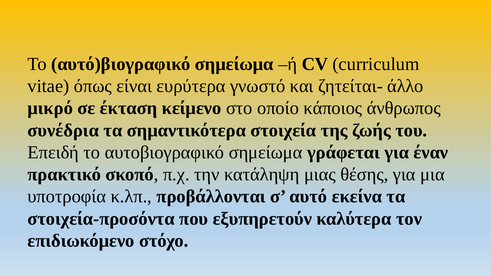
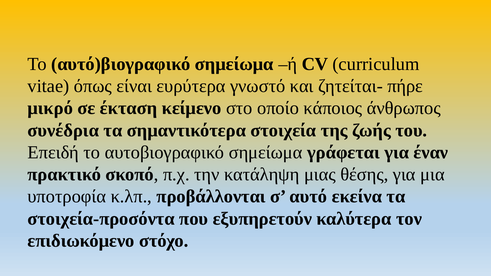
άλλο: άλλο -> πήρε (405, 86)
